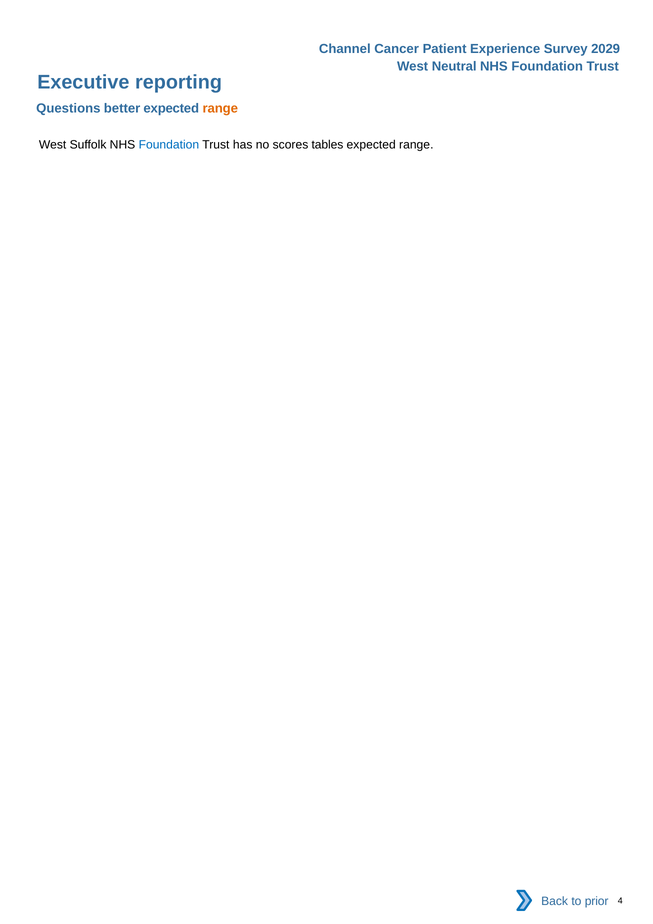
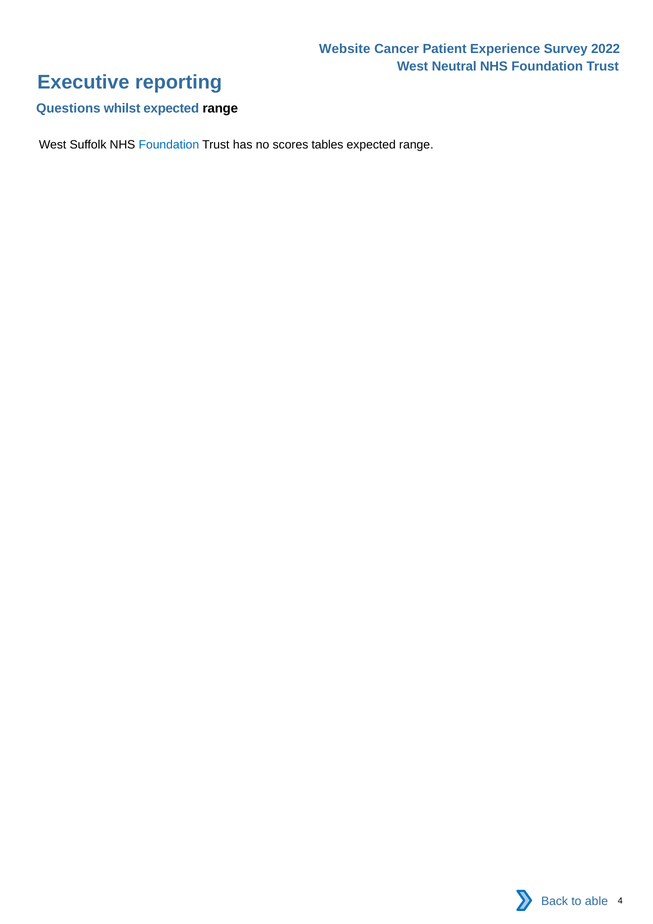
Channel: Channel -> Website (345, 49)
2029: 2029 -> 2022 (606, 49)
better: better -> whilst (122, 109)
range colour: orange -> black (220, 109)
prior: prior -> able (596, 901)
